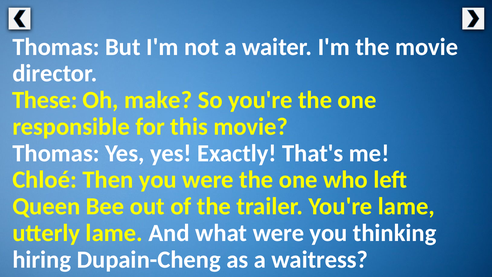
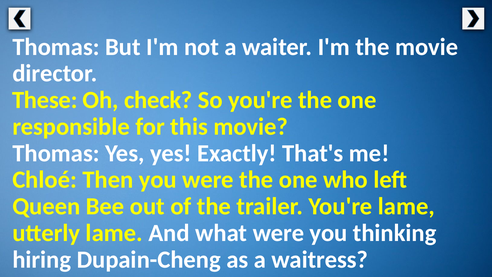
make: make -> check (158, 100)
